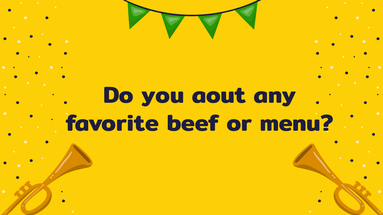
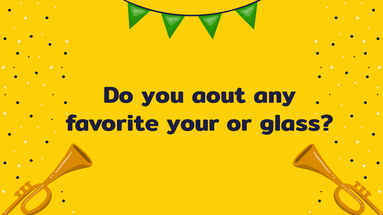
beef: beef -> your (193, 123)
menu: menu -> glass (297, 123)
